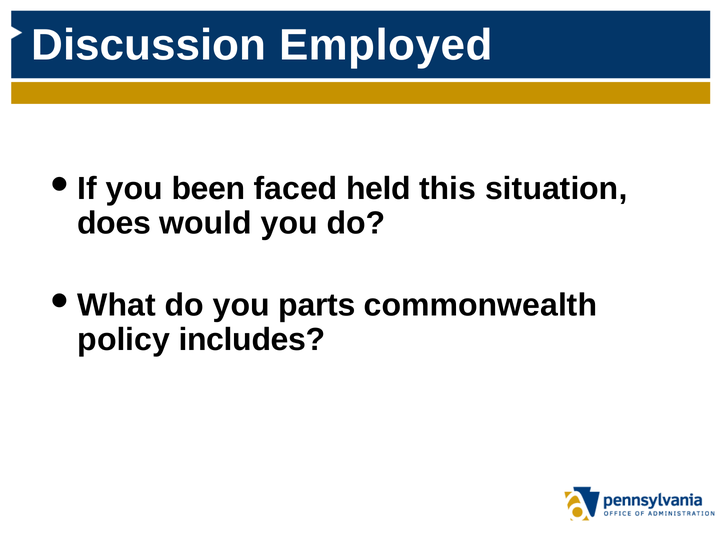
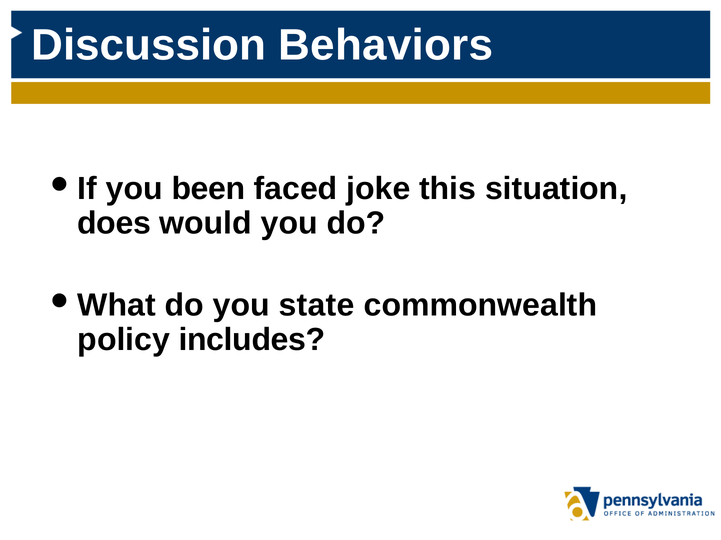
Employed: Employed -> Behaviors (386, 45)
held: held -> joke (378, 189)
parts: parts -> state (317, 306)
